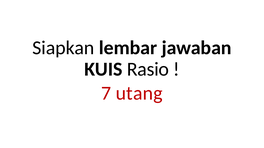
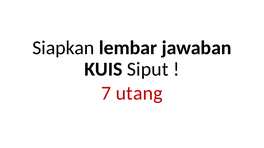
Rasio: Rasio -> Siput (148, 69)
